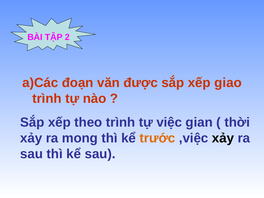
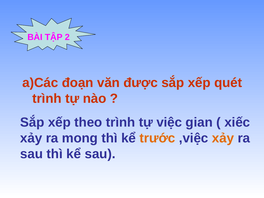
giao: giao -> quét (228, 83)
thời: thời -> xiếc (237, 122)
xảy colour: black -> orange (223, 138)
